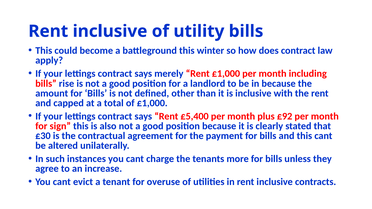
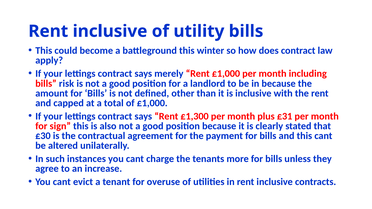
rise: rise -> risk (66, 84)
£5,400: £5,400 -> £1,300 (195, 116)
£92: £92 -> £31 (285, 116)
